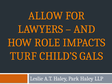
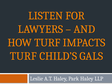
ALLOW: ALLOW -> LISTEN (46, 16)
HOW ROLE: ROLE -> TURF (47, 43)
